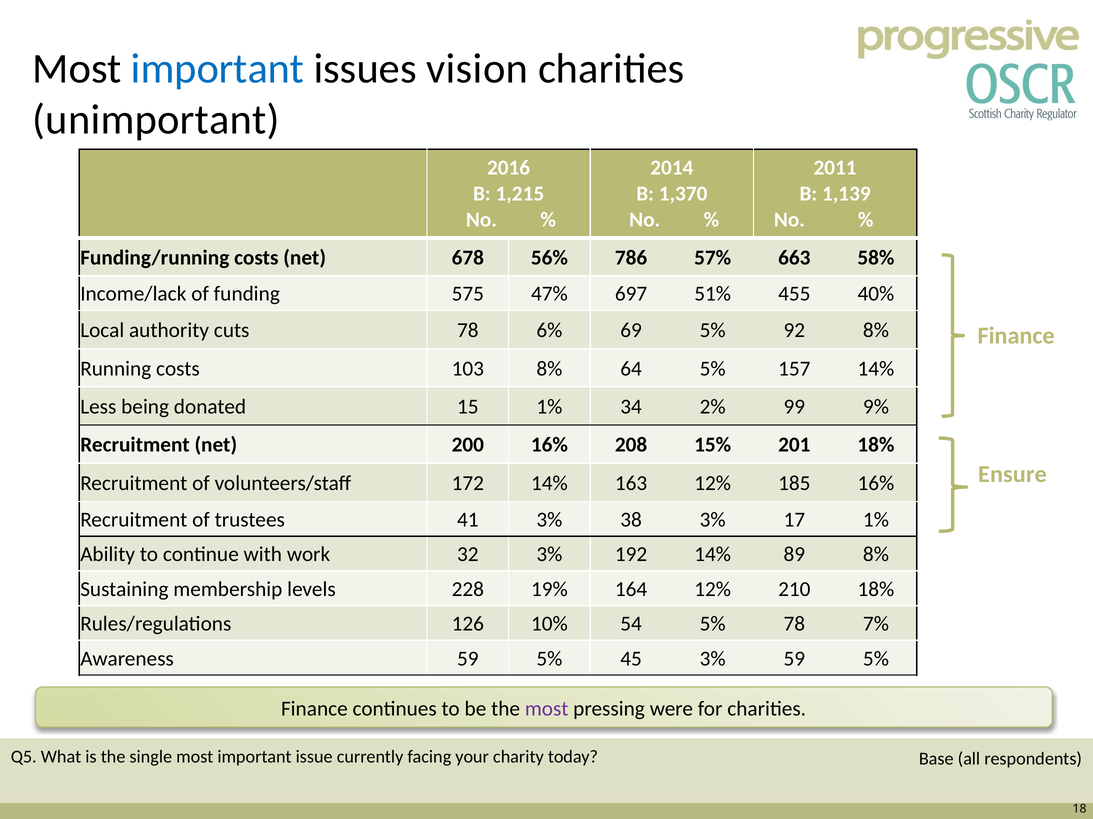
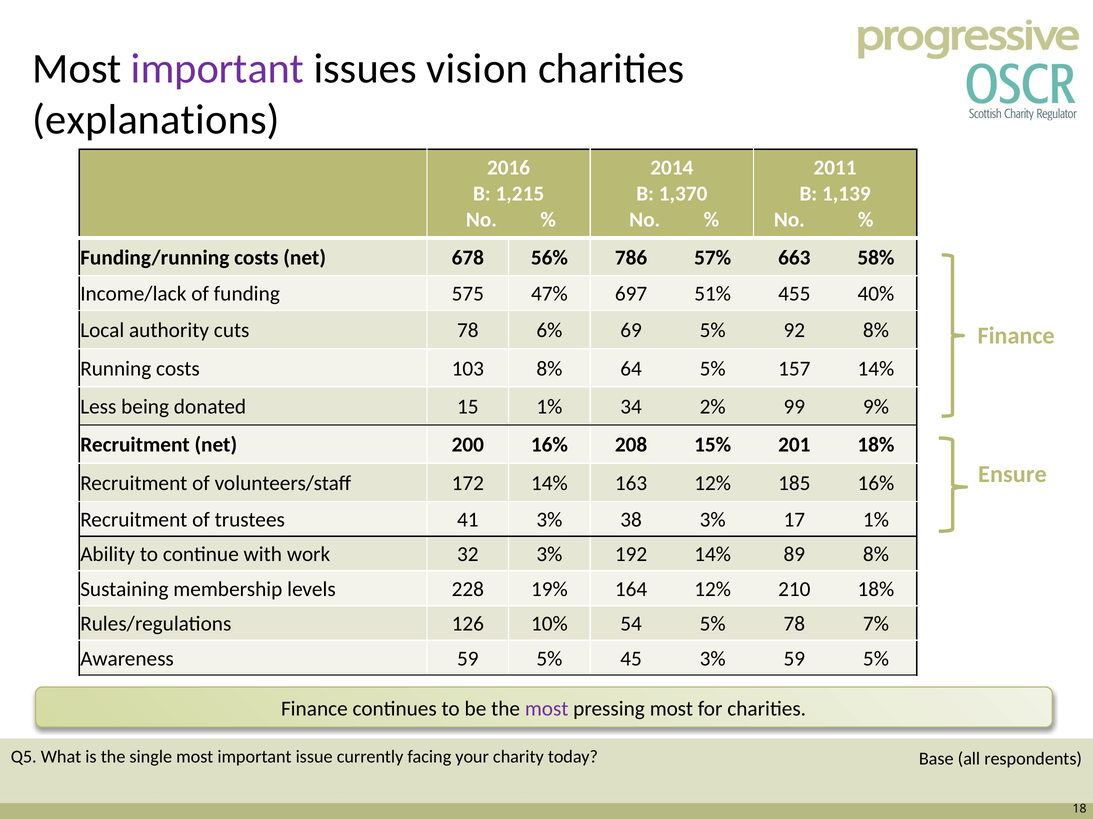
important colour: blue -> purple (218, 69)
unimportant: unimportant -> explanations (156, 120)
pressing were: were -> most (671, 709)
